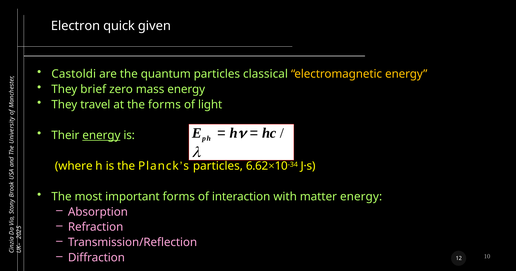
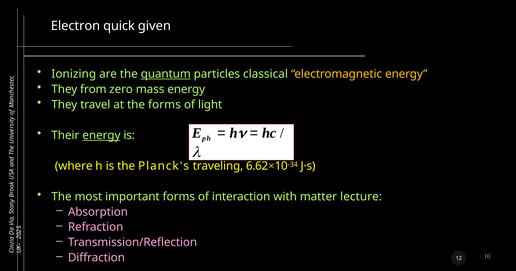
Castoldi: Castoldi -> Ionizing (74, 74)
quantum underline: none -> present (166, 74)
brief: brief -> from (93, 89)
particles: particles -> traveling (218, 166)
matter energy: energy -> lecture (361, 197)
